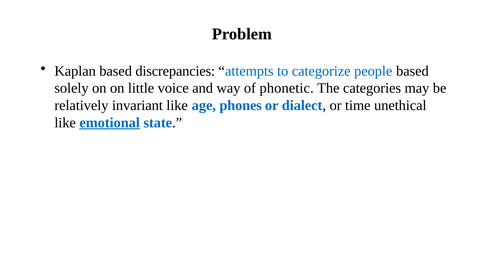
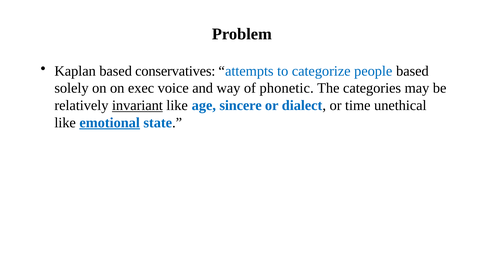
discrepancies: discrepancies -> conservatives (175, 71)
little: little -> exec (141, 88)
invariant underline: none -> present (137, 105)
phones: phones -> sincere (241, 105)
